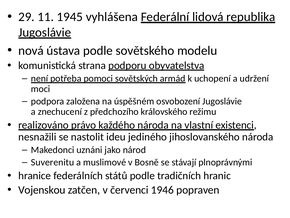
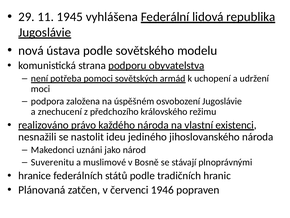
Vojenskou: Vojenskou -> Plánovaná (42, 189)
